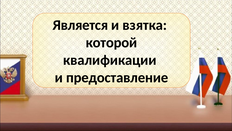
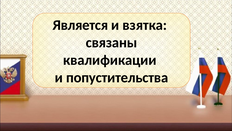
которой: которой -> связаны (111, 42)
предоставление: предоставление -> попустительства (117, 77)
